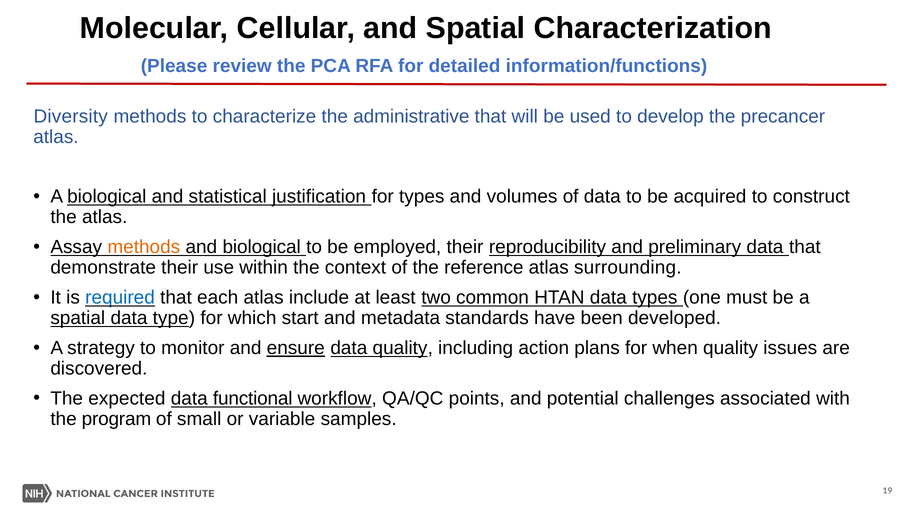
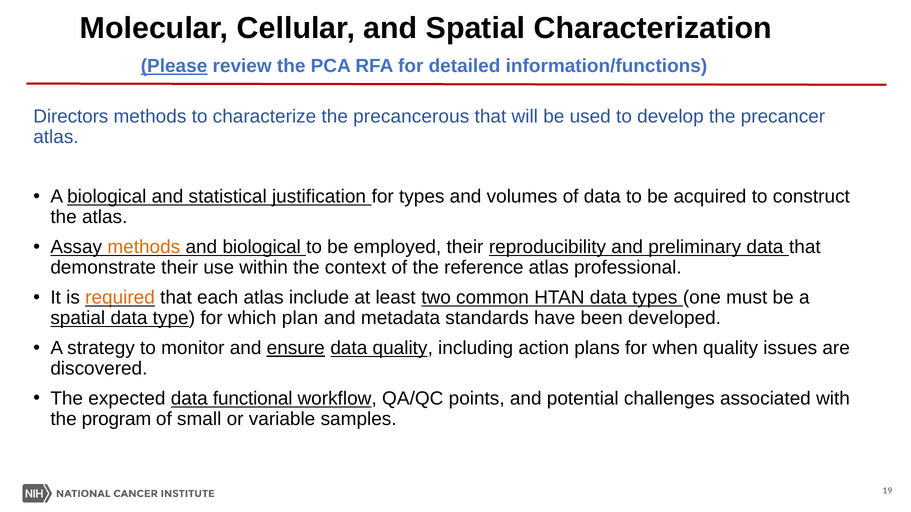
Please underline: none -> present (174, 66)
Diversity: Diversity -> Directors (71, 116)
administrative: administrative -> precancerous (411, 116)
surrounding: surrounding -> professional (628, 268)
required colour: blue -> orange (120, 298)
start: start -> plan (300, 318)
